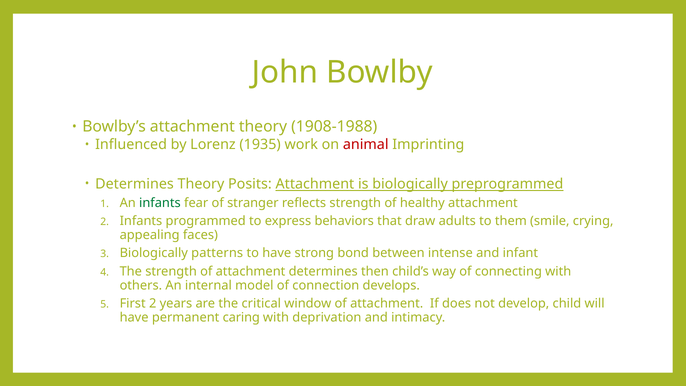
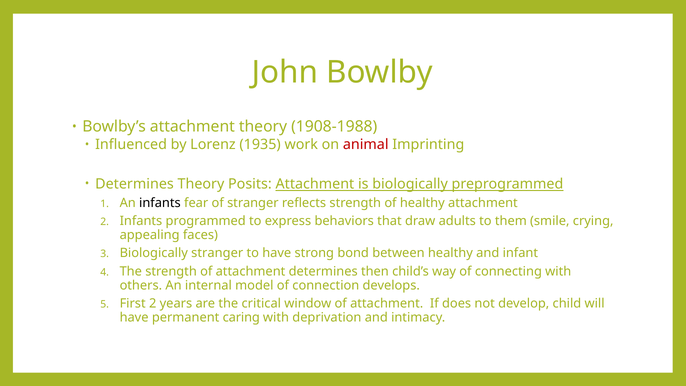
infants colour: green -> black (160, 203)
Biologically patterns: patterns -> stranger (217, 253)
between intense: intense -> healthy (450, 253)
